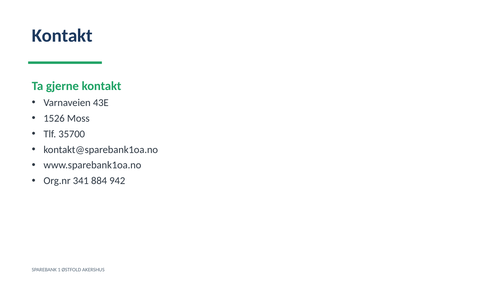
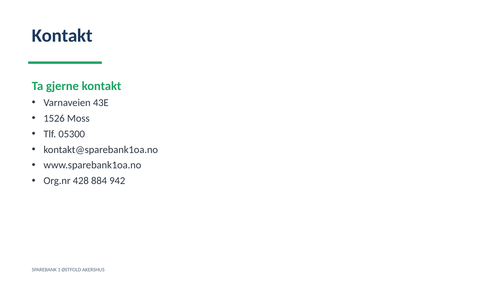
35700: 35700 -> 05300 (72, 134)
341: 341 -> 428 (81, 181)
